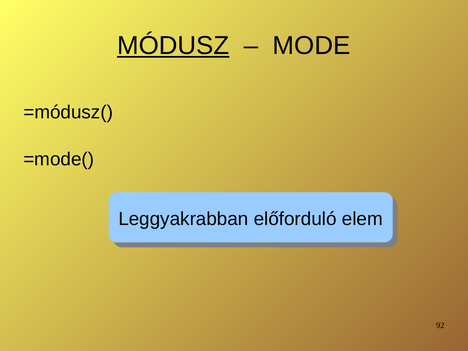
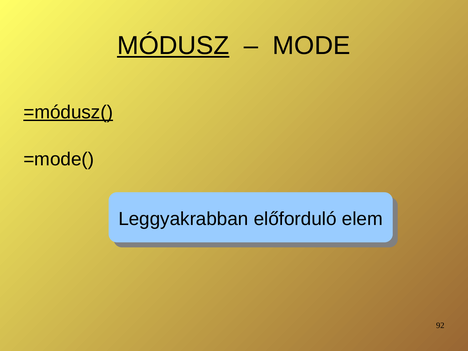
=módusz( underline: none -> present (68, 112)
